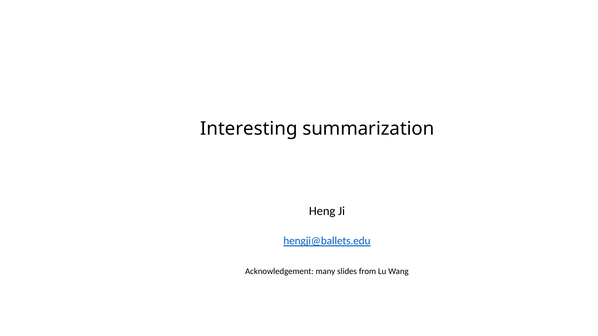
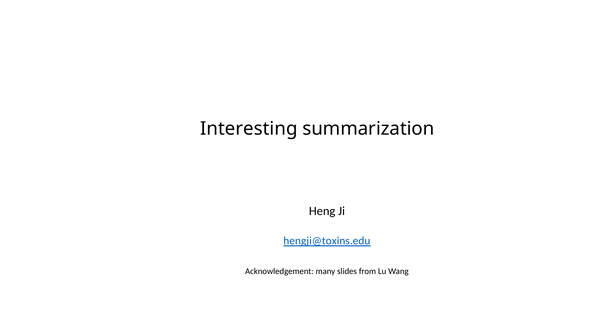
hengji@ballets.edu: hengji@ballets.edu -> hengji@toxins.edu (327, 241)
